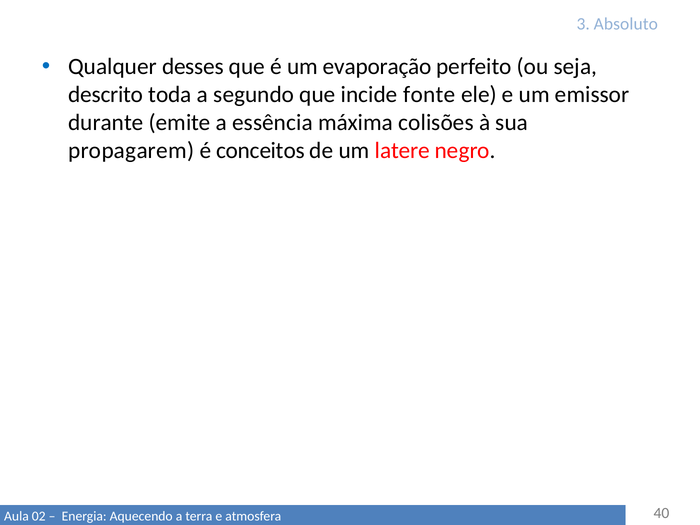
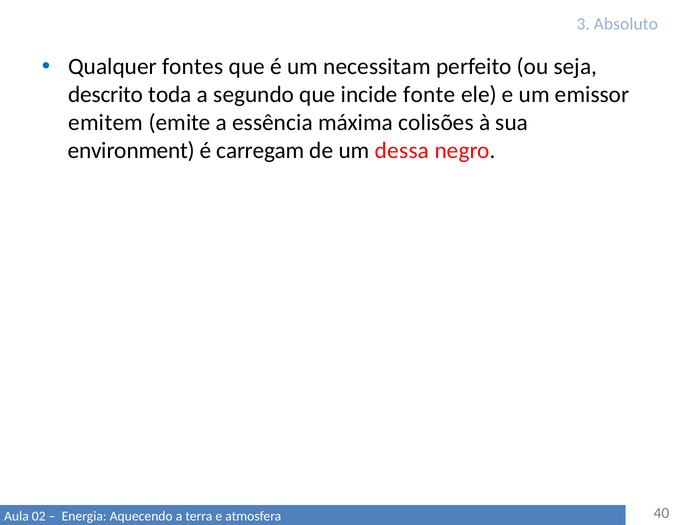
desses: desses -> fontes (193, 67)
evaporação: evaporação -> necessitam (377, 67)
durante: durante -> emitem (106, 123)
propagarem: propagarem -> environment (131, 151)
conceitos: conceitos -> carregam (260, 151)
latere: latere -> dessa (402, 151)
